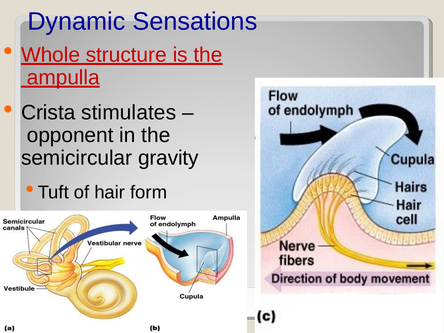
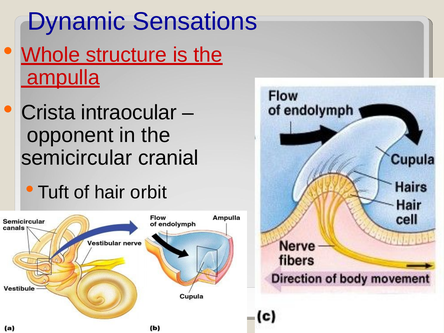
stimulates: stimulates -> intraocular (129, 113)
gravity: gravity -> cranial (168, 158)
form: form -> orbit (149, 193)
